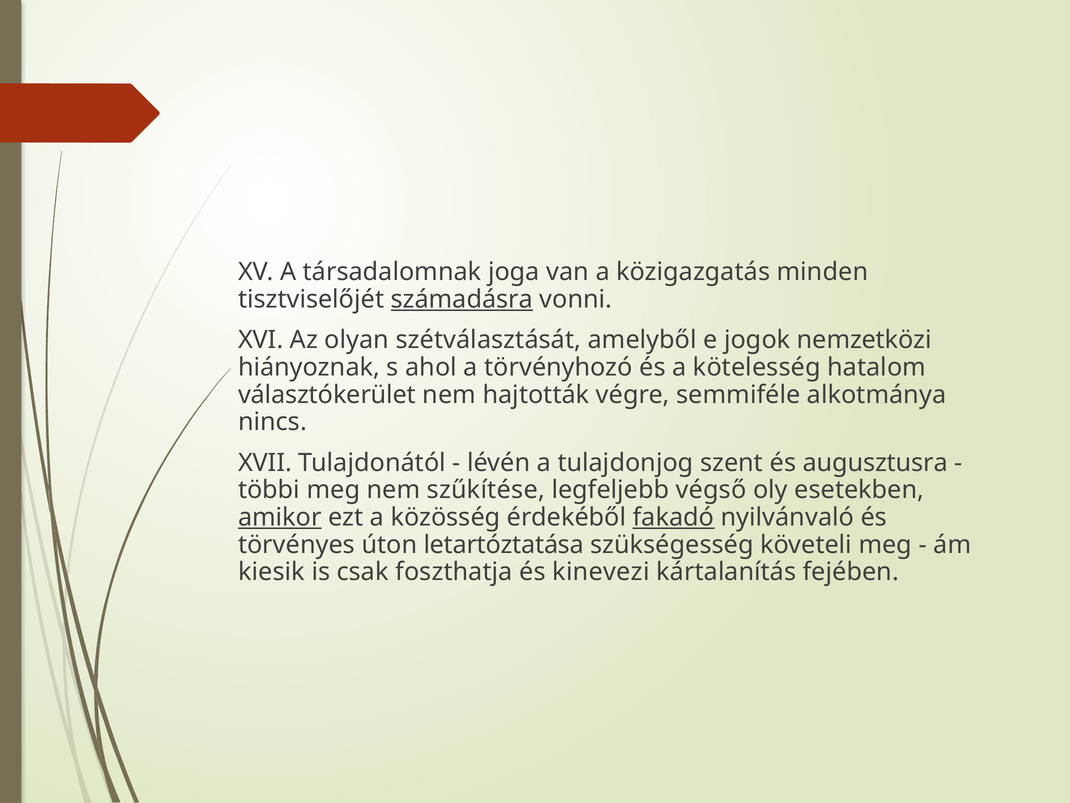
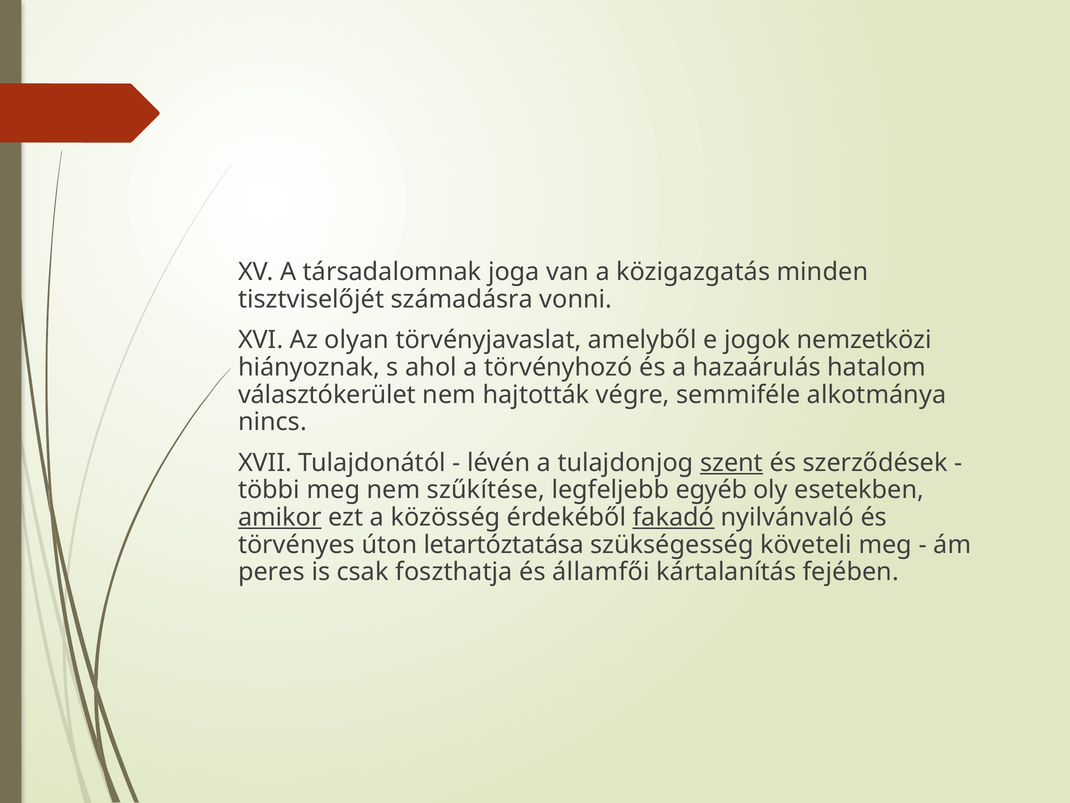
számadásra underline: present -> none (462, 299)
szétválasztását: szétválasztását -> törvényjavaslat (489, 340)
kötelesség: kötelesség -> hazaárulás (757, 367)
szent underline: none -> present (732, 462)
augusztusra: augusztusra -> szerződések (875, 462)
végső: végső -> egyéb (711, 490)
kiesik: kiesik -> peres (271, 572)
kinevezi: kinevezi -> államfői (601, 572)
